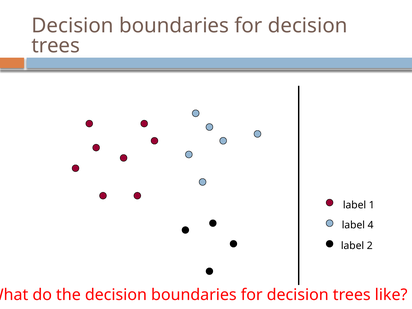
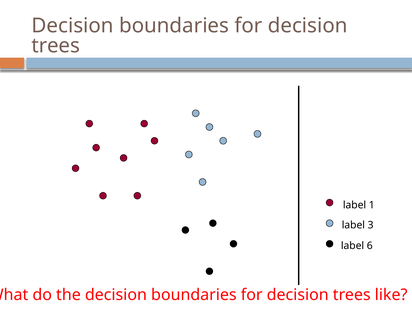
4: 4 -> 3 (371, 225)
2: 2 -> 6 (370, 246)
